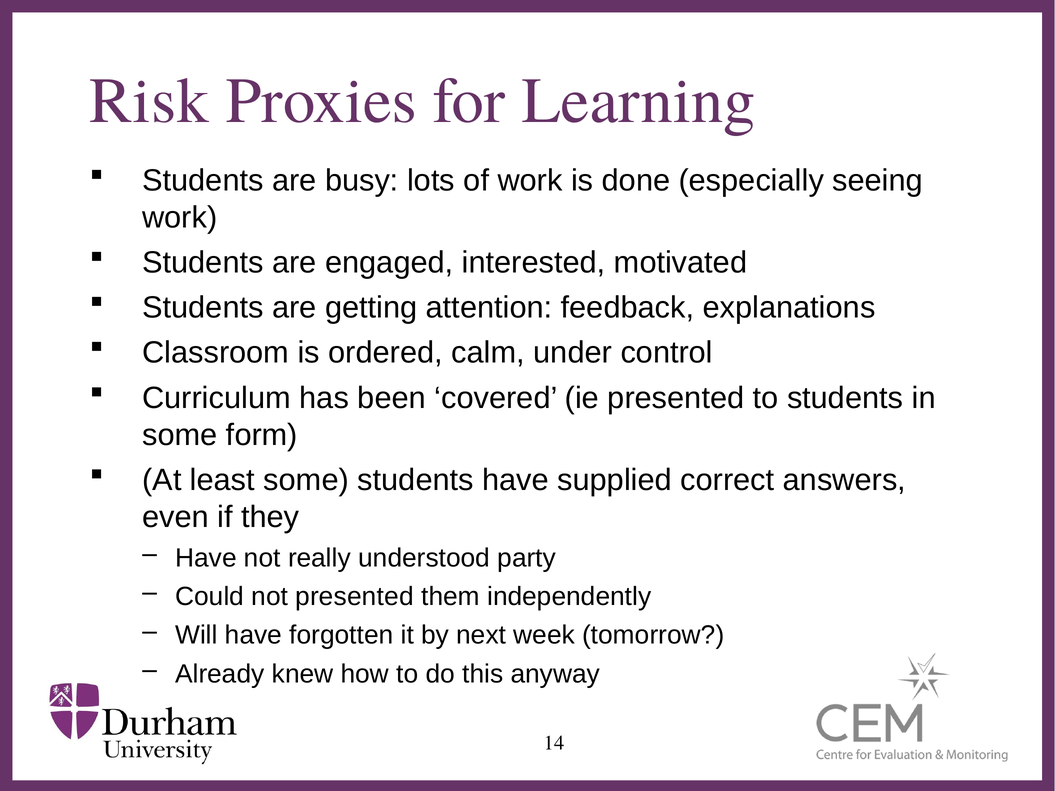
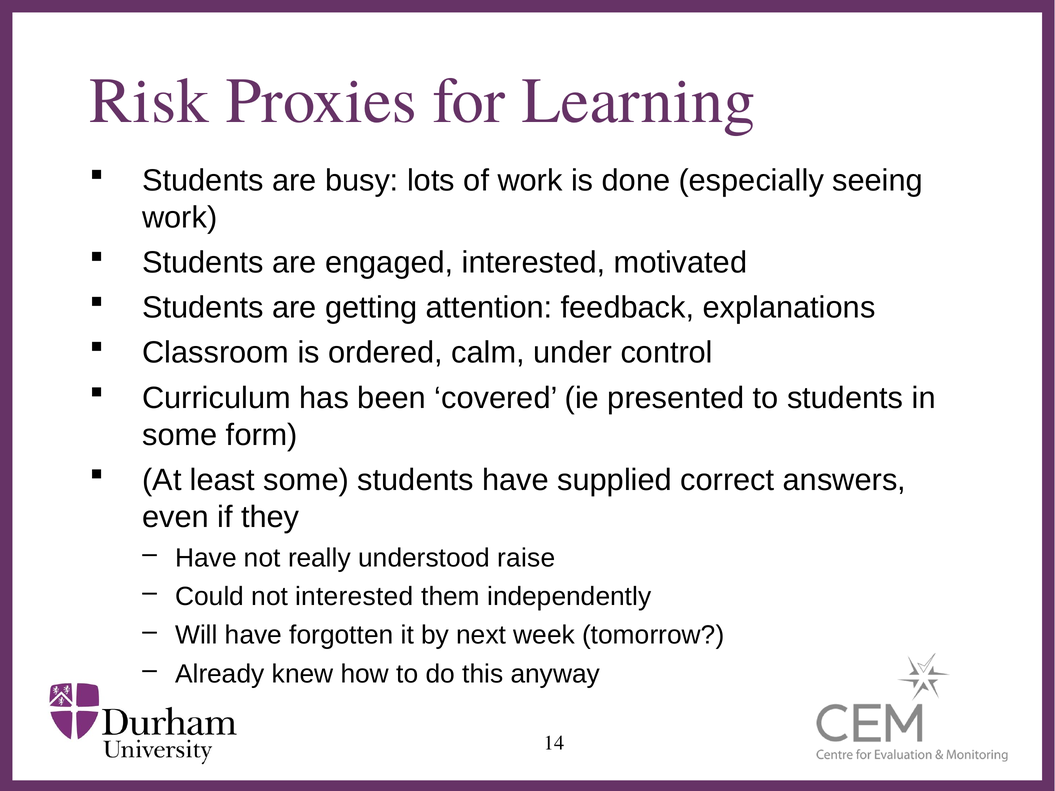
party: party -> raise (527, 558)
not presented: presented -> interested (354, 597)
